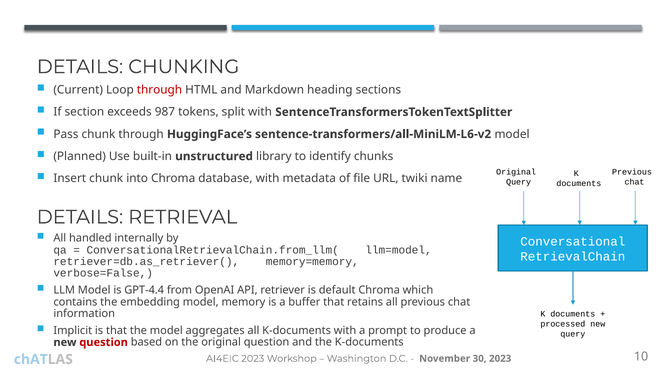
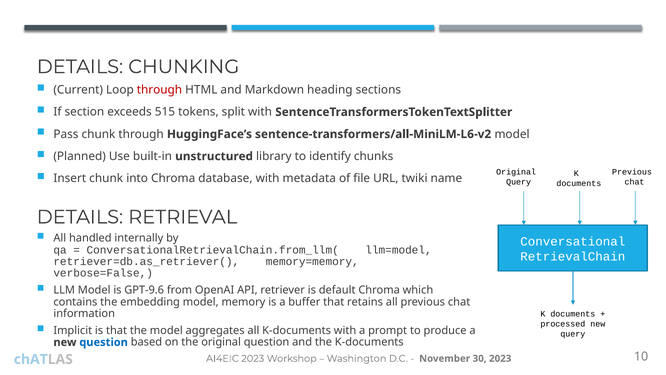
987: 987 -> 515 (165, 112)
GPT-4.4: GPT-4.4 -> GPT-9.6 (144, 290)
question colour: red -> blue (104, 342)
